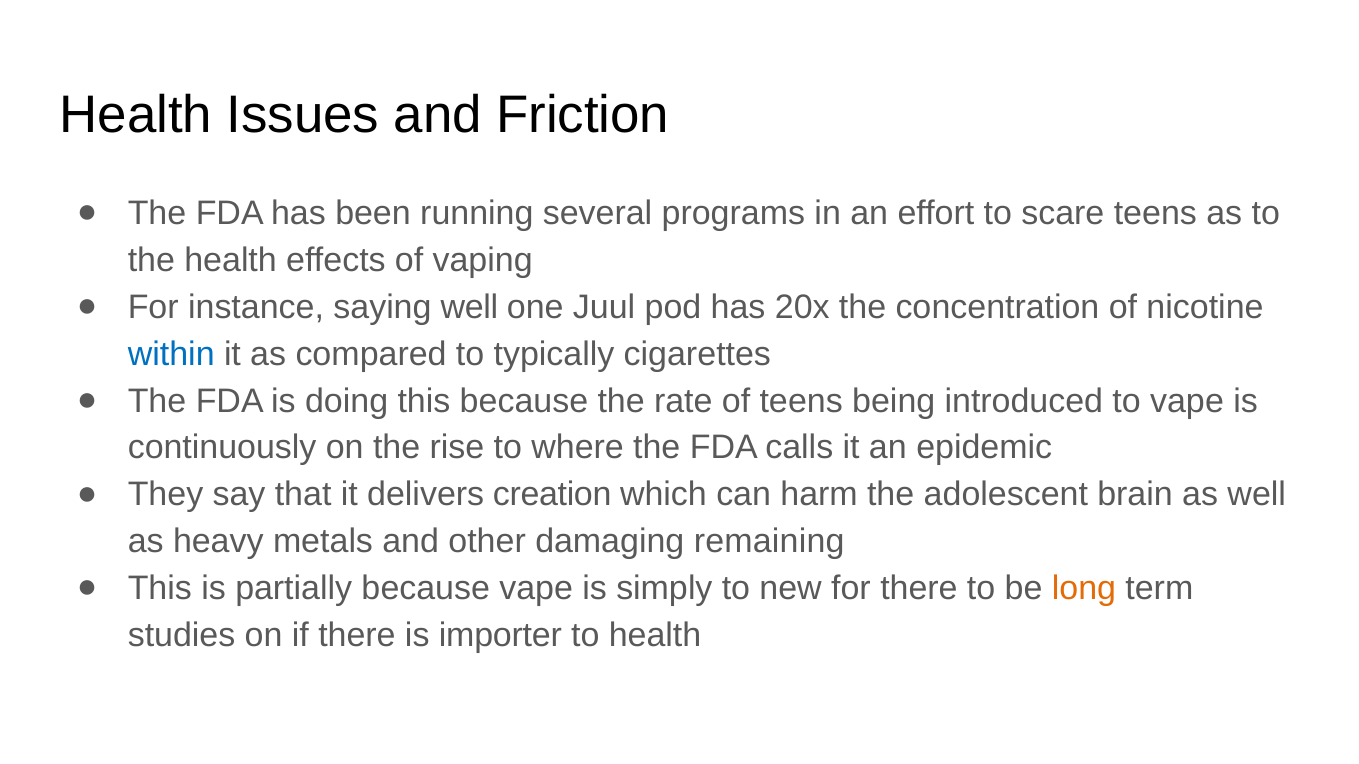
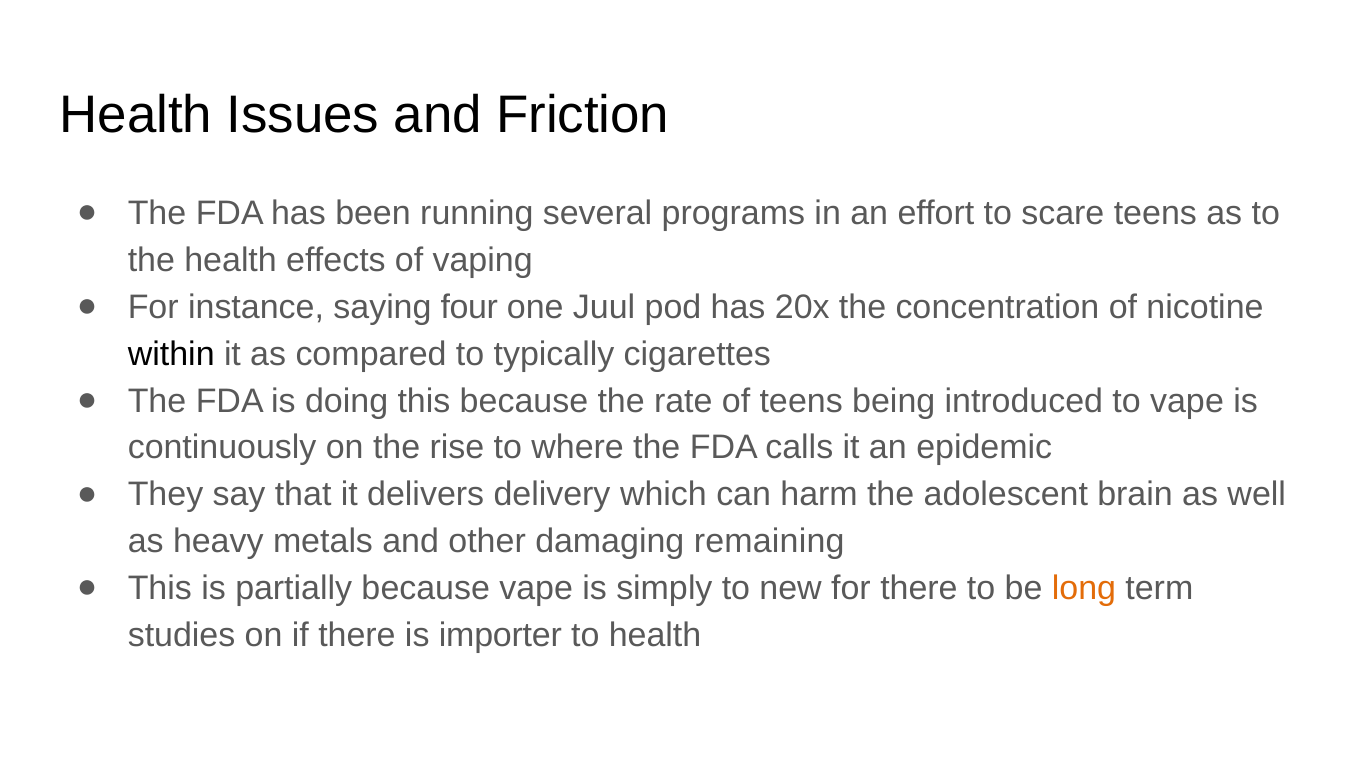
saying well: well -> four (469, 307)
within colour: blue -> black (171, 354)
creation: creation -> delivery (552, 495)
